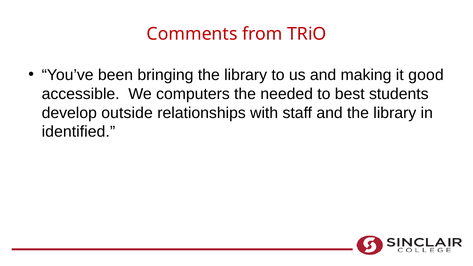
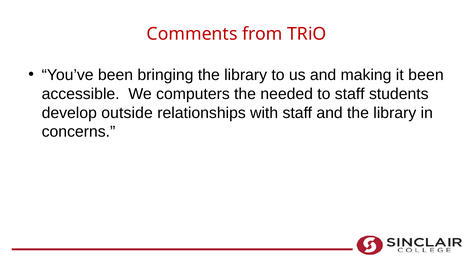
it good: good -> been (426, 75)
to best: best -> staff (350, 94)
identified: identified -> concerns (78, 132)
